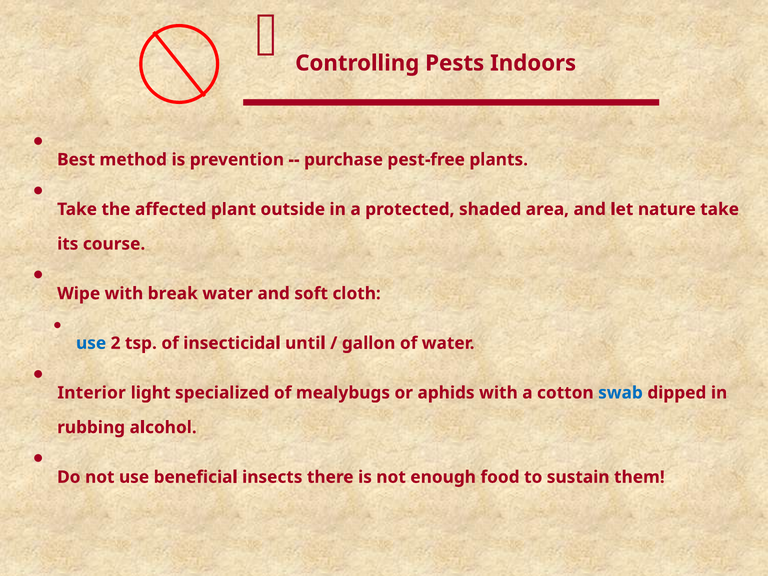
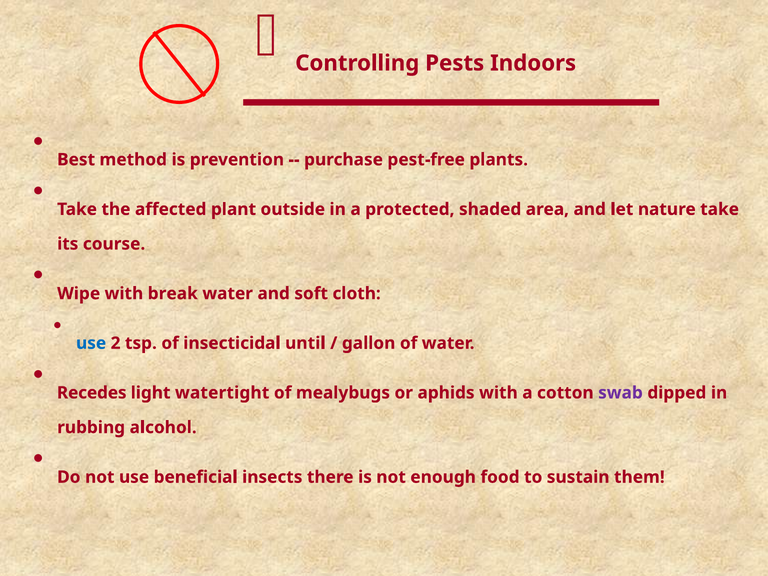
Interior: Interior -> Recedes (92, 393)
specialized: specialized -> watertight (222, 393)
swab colour: blue -> purple (620, 393)
